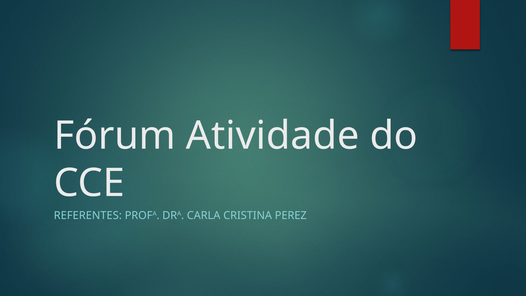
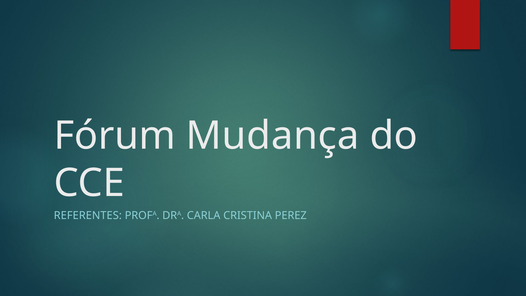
Atividade: Atividade -> Mudança (273, 136)
